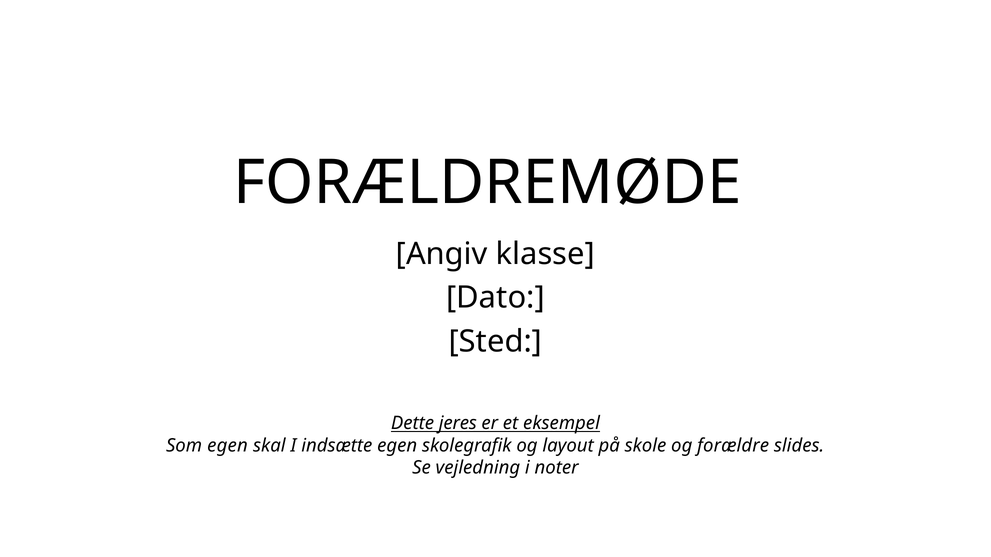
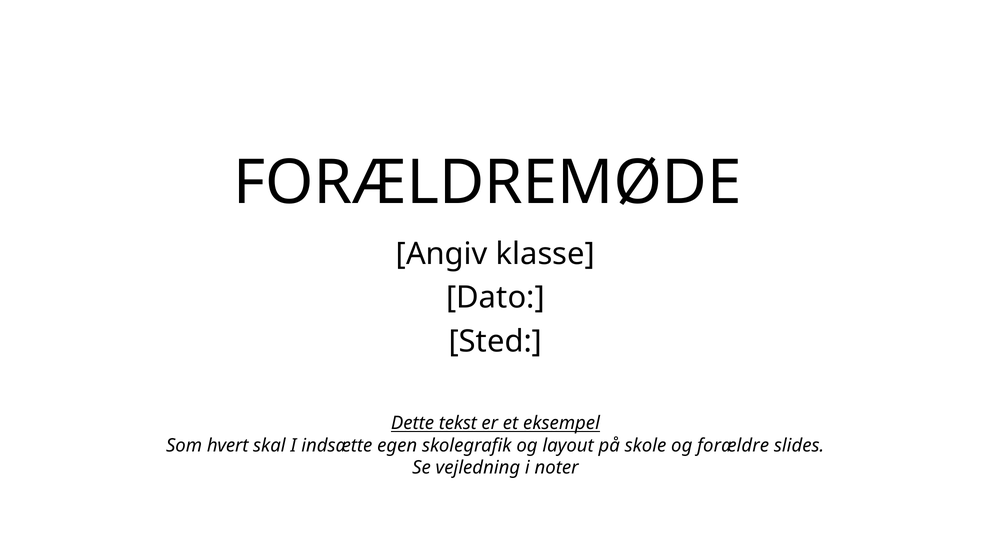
jeres: jeres -> tekst (458, 423)
Som egen: egen -> hvert (228, 446)
